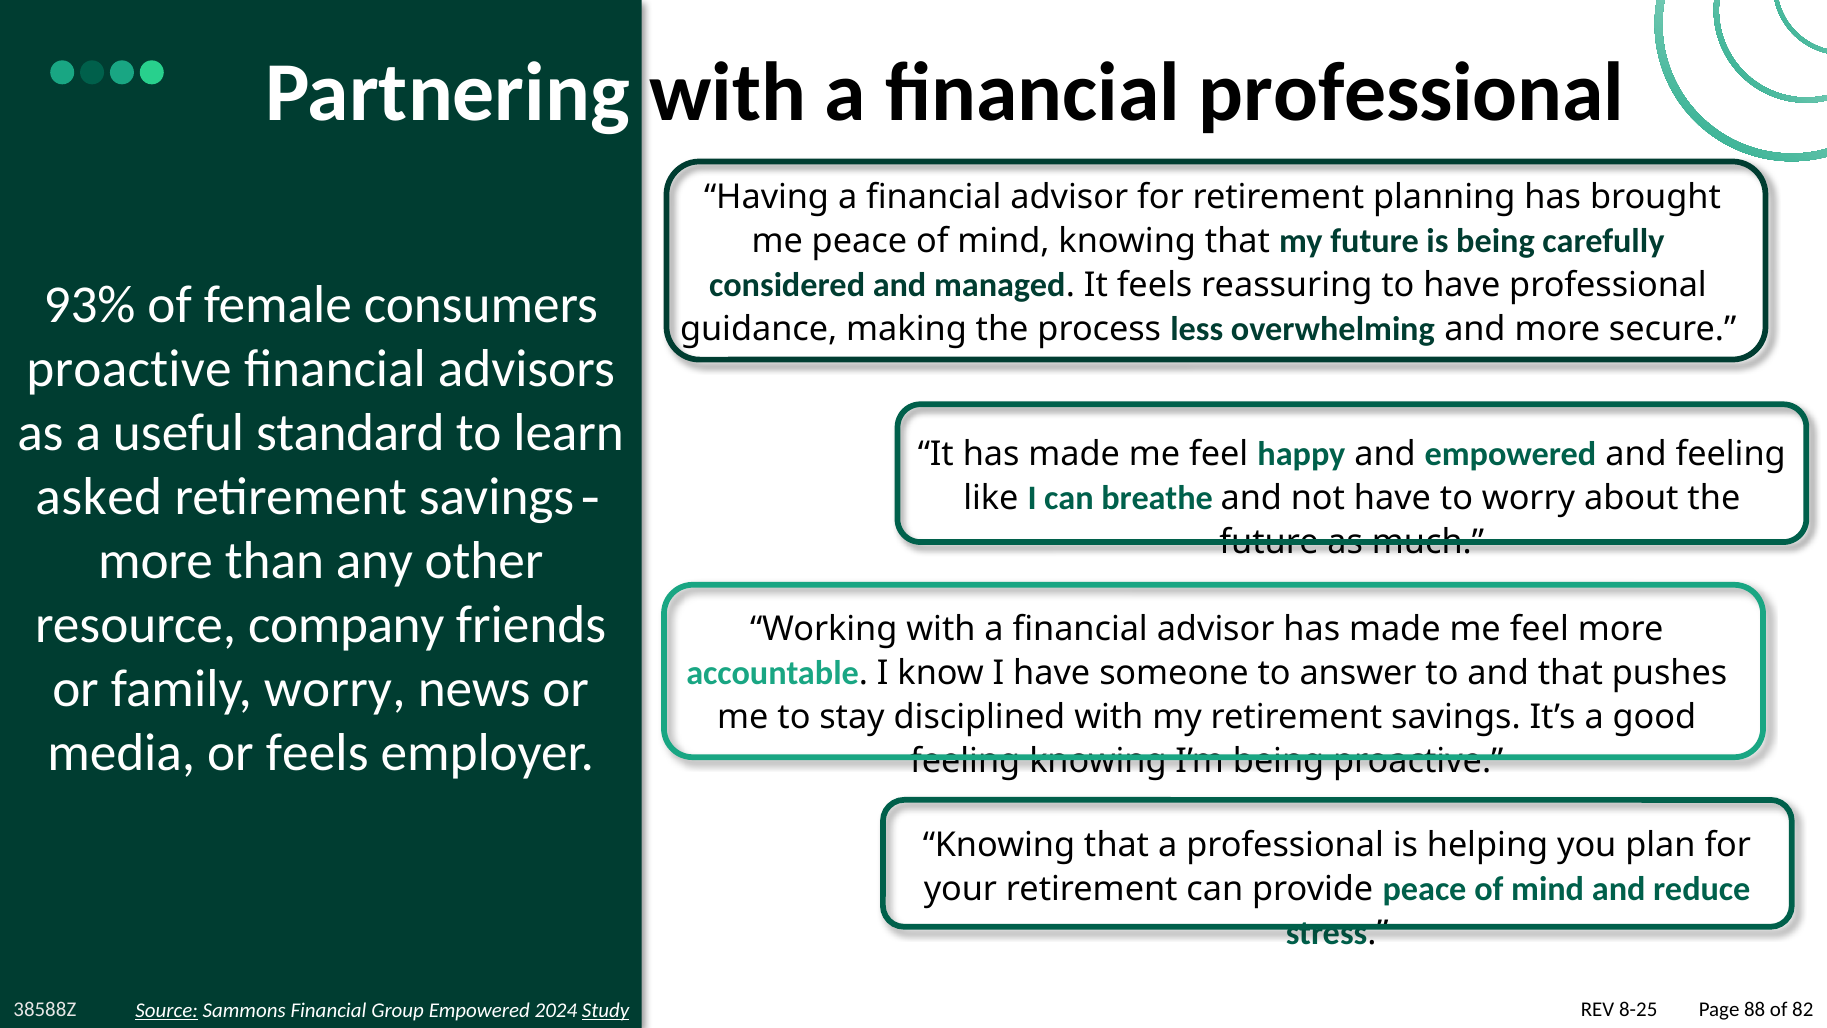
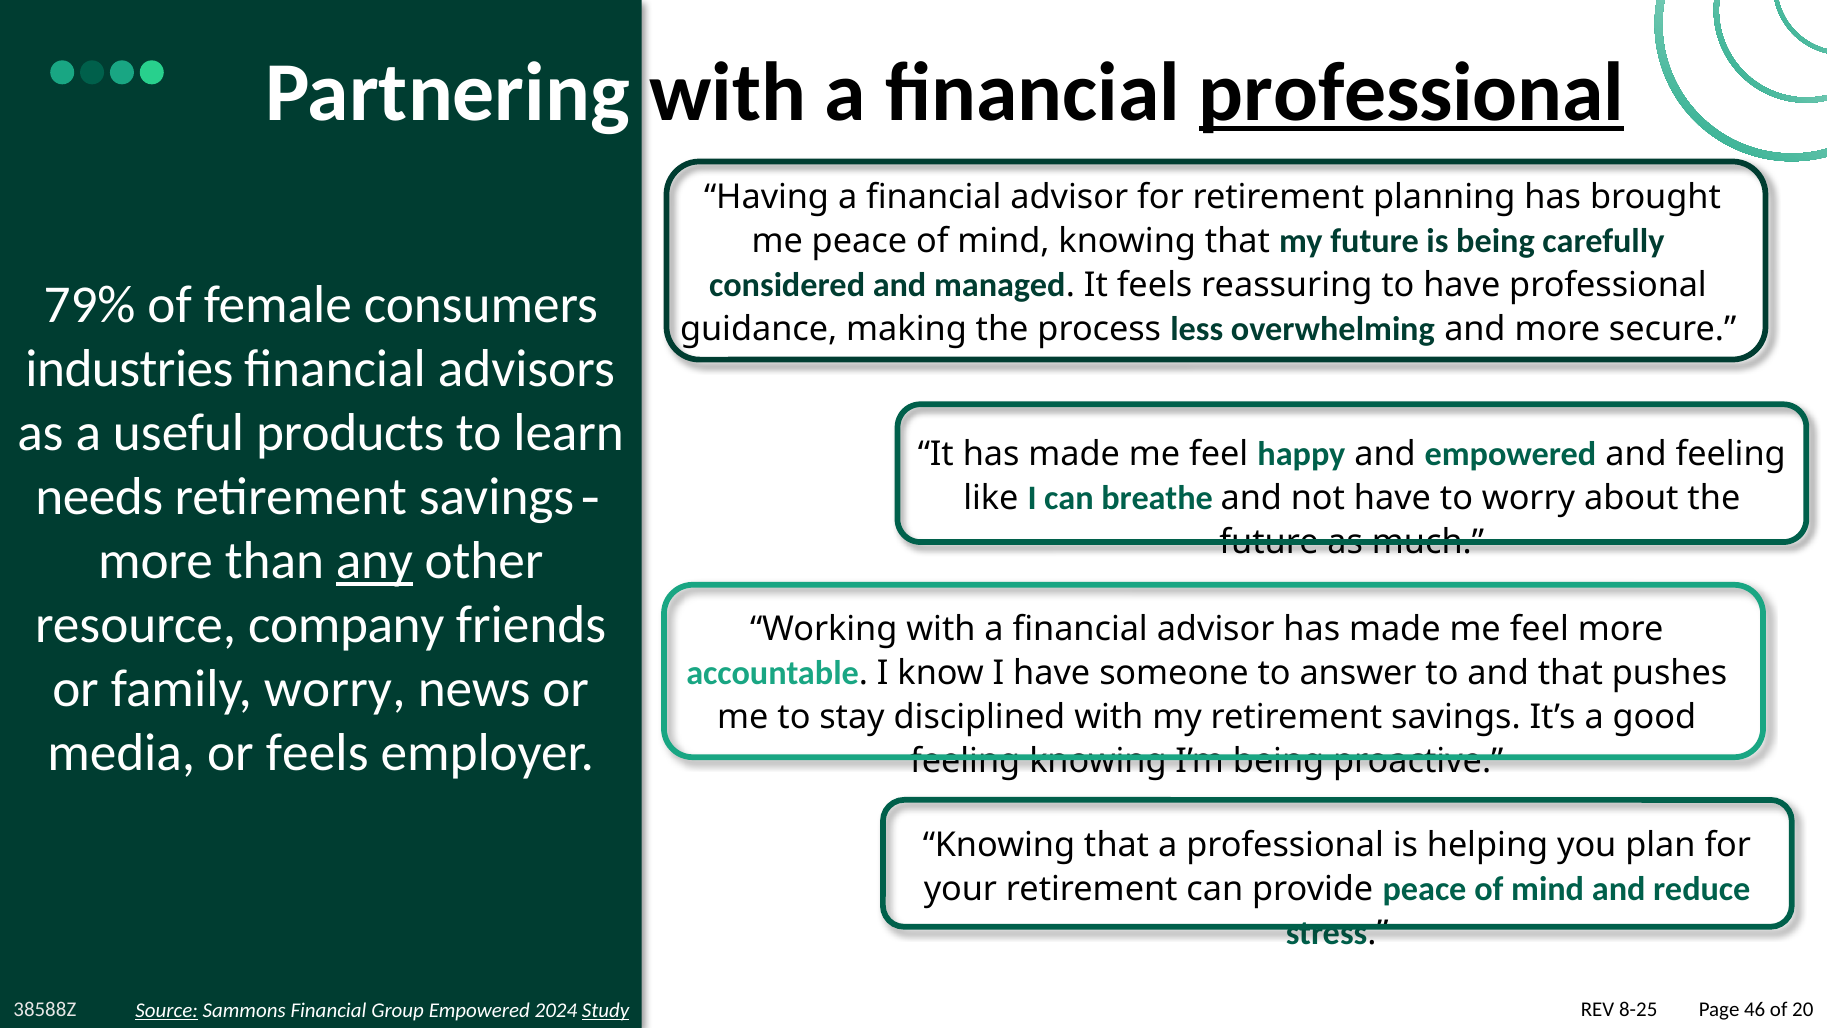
professional underline: none -> present (1411, 92)
93%: 93% -> 79% (90, 305)
proactive: proactive -> industries (129, 369)
standard: standard -> products (350, 433)
asked: asked -> needs (99, 497)
any underline: none -> present (374, 561)
88: 88 -> 46 (1755, 1009)
82: 82 -> 20 (1803, 1009)
